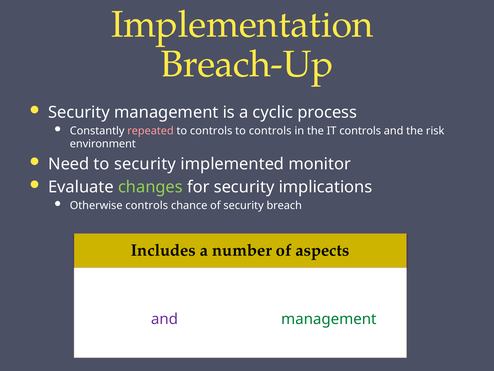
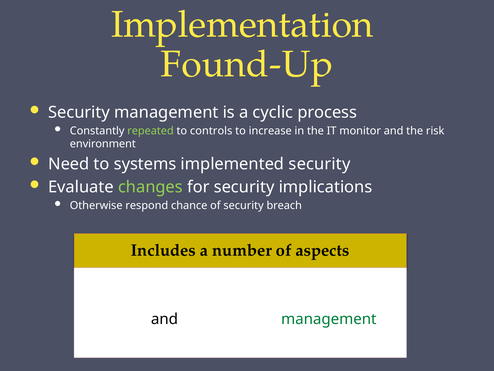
Breach-Up: Breach-Up -> Found-Up (247, 64)
repeated colour: pink -> light green (150, 131)
controls: controls -> increase (270, 131)
IT controls: controls -> monitor (360, 131)
to security: security -> systems (145, 164)
implemented monitor: monitor -> security (320, 164)
Otherwise controls: controls -> respond (147, 205)
and colour: purple -> black (164, 319)
